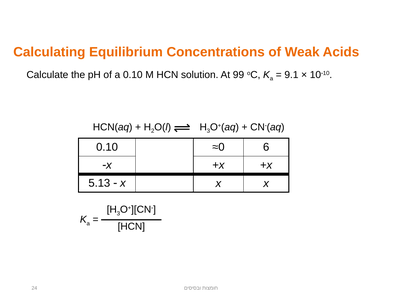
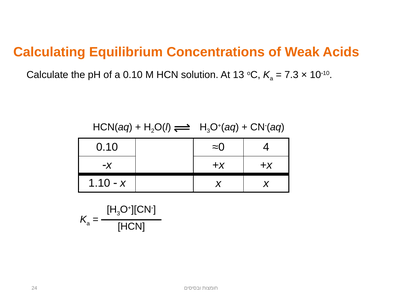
99: 99 -> 13 (239, 75)
9.1: 9.1 -> 7.3 (291, 75)
6: 6 -> 4 (266, 147)
5.13: 5.13 -> 1.10 (99, 183)
